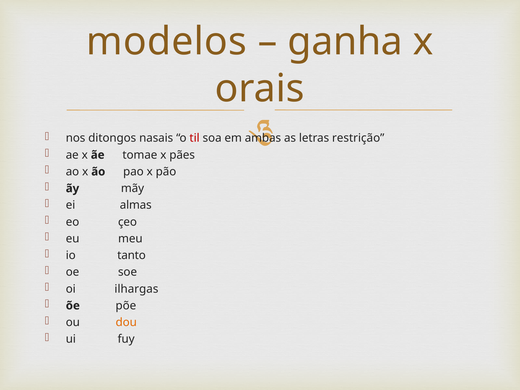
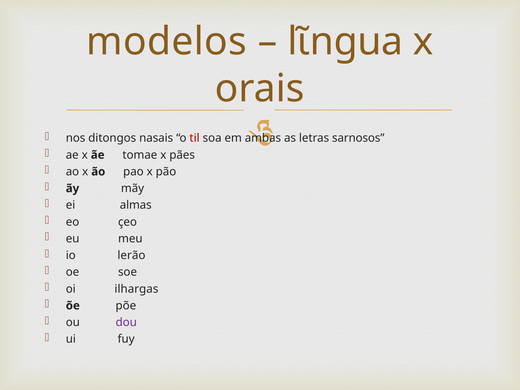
ganha: ganha -> lῖngua (345, 42)
restrição: restrição -> sarnosos (358, 138)
tanto: tanto -> lerão (131, 255)
dou colour: orange -> purple (126, 322)
